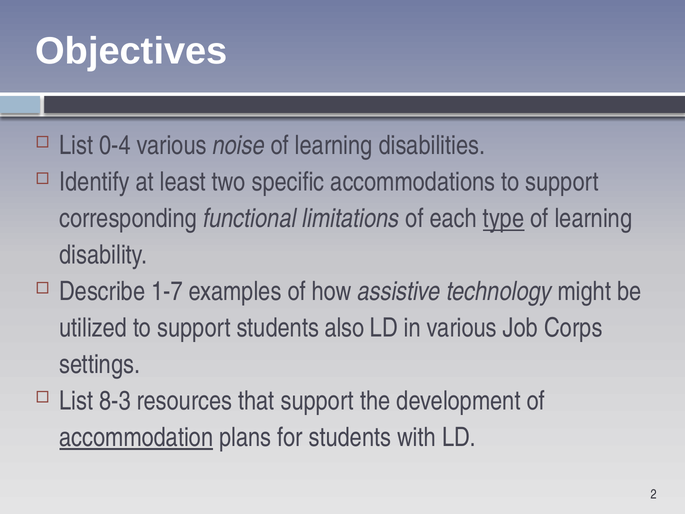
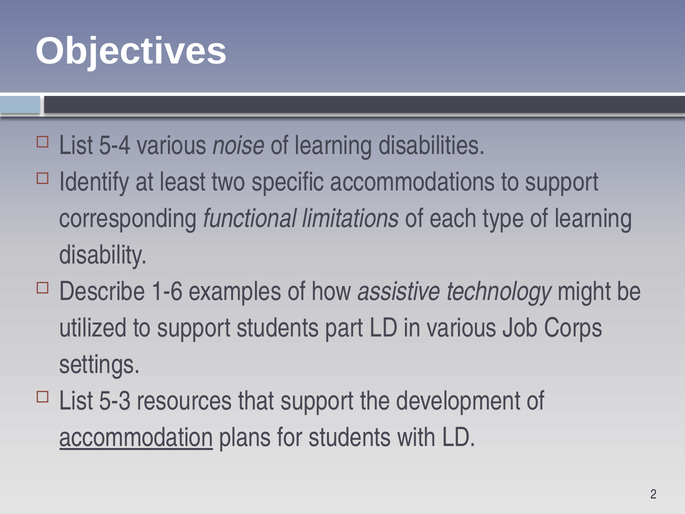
0-4: 0-4 -> 5-4 (115, 146)
type underline: present -> none (504, 219)
1-7: 1-7 -> 1-6 (167, 291)
also: also -> part (344, 328)
8-3: 8-3 -> 5-3 (115, 401)
